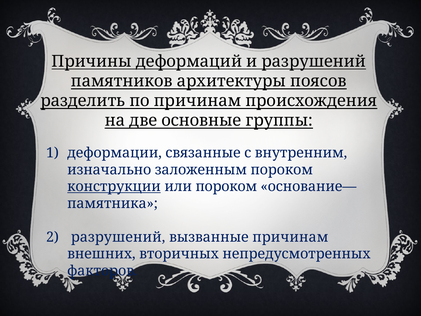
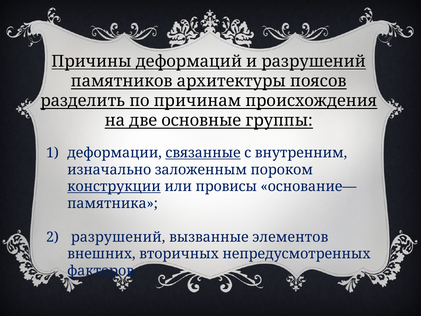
связанные underline: none -> present (203, 153)
или пороком: пороком -> провисы (226, 186)
вызванные причинам: причинам -> элементов (290, 237)
